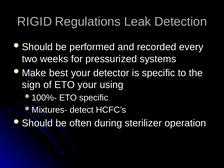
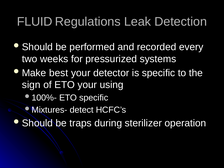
RIGID: RIGID -> FLUID (35, 22)
often: often -> traps (81, 123)
